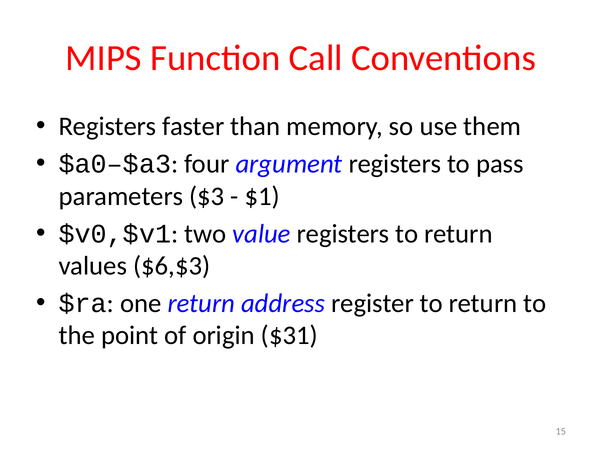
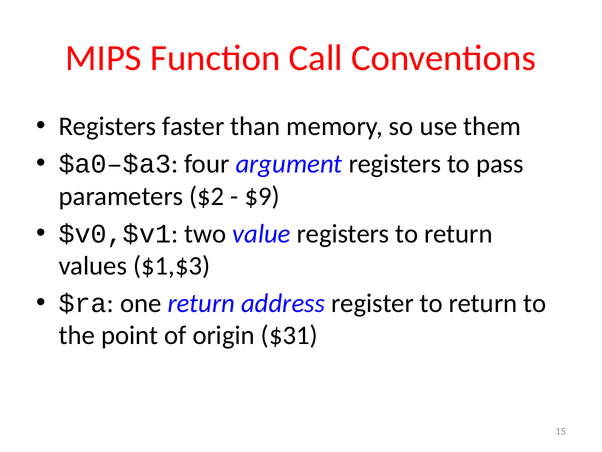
$3: $3 -> $2 (207, 196)
$1: $1 -> $9 (262, 196)
$6,$3: $6,$3 -> $1,$3 (172, 266)
